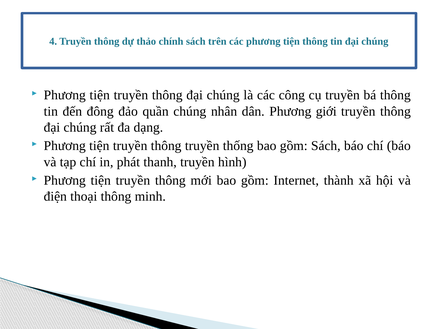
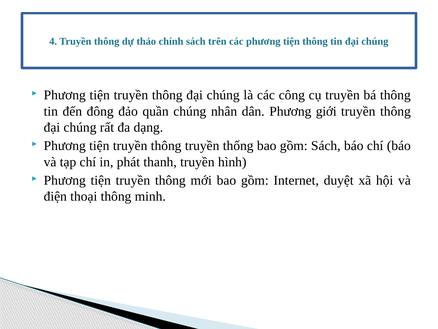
thành: thành -> duyệt (339, 180)
